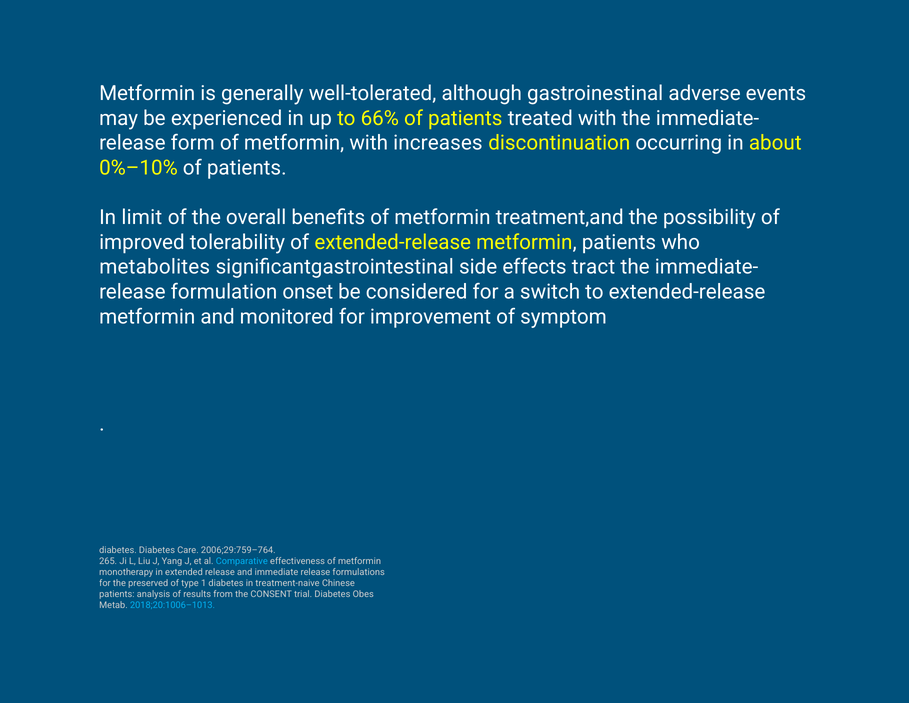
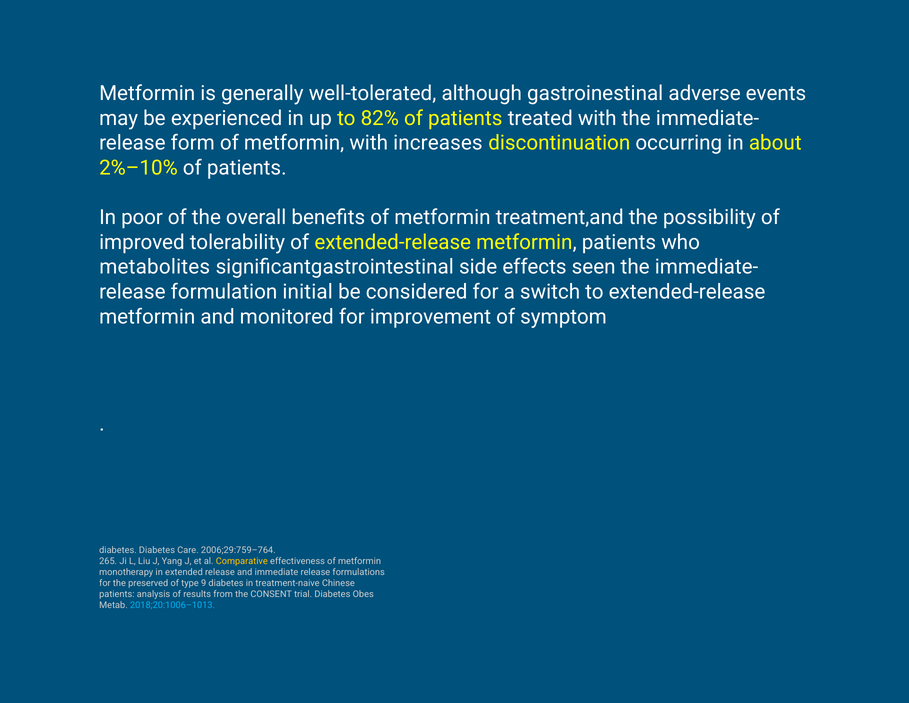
66%: 66% -> 82% (380, 118)
0%–10%: 0%–10% -> 2%–10% (138, 168)
limit: limit -> poor (142, 217)
tract: tract -> seen (594, 267)
onset: onset -> initial (308, 292)
Comparative colour: light blue -> yellow (242, 561)
1: 1 -> 9 (204, 583)
